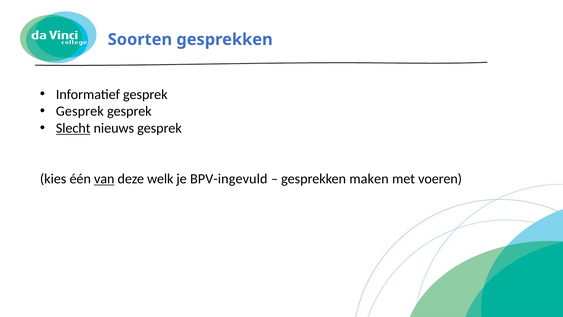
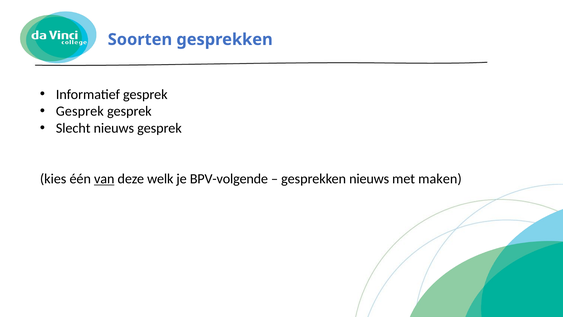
Slecht underline: present -> none (73, 128)
BPV-ingevuld: BPV-ingevuld -> BPV-volgende (229, 179)
gesprekken maken: maken -> nieuws (369, 179)
voeren: voeren -> maken (440, 179)
